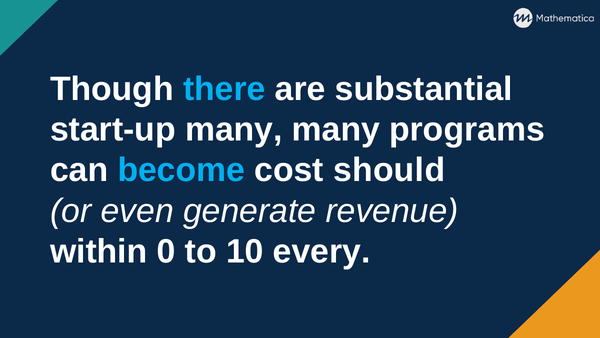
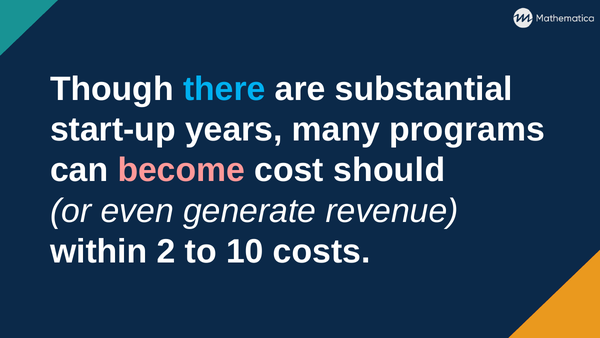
start-up many: many -> years (234, 130)
become colour: light blue -> pink (181, 170)
0: 0 -> 2 (166, 251)
every: every -> costs (322, 251)
